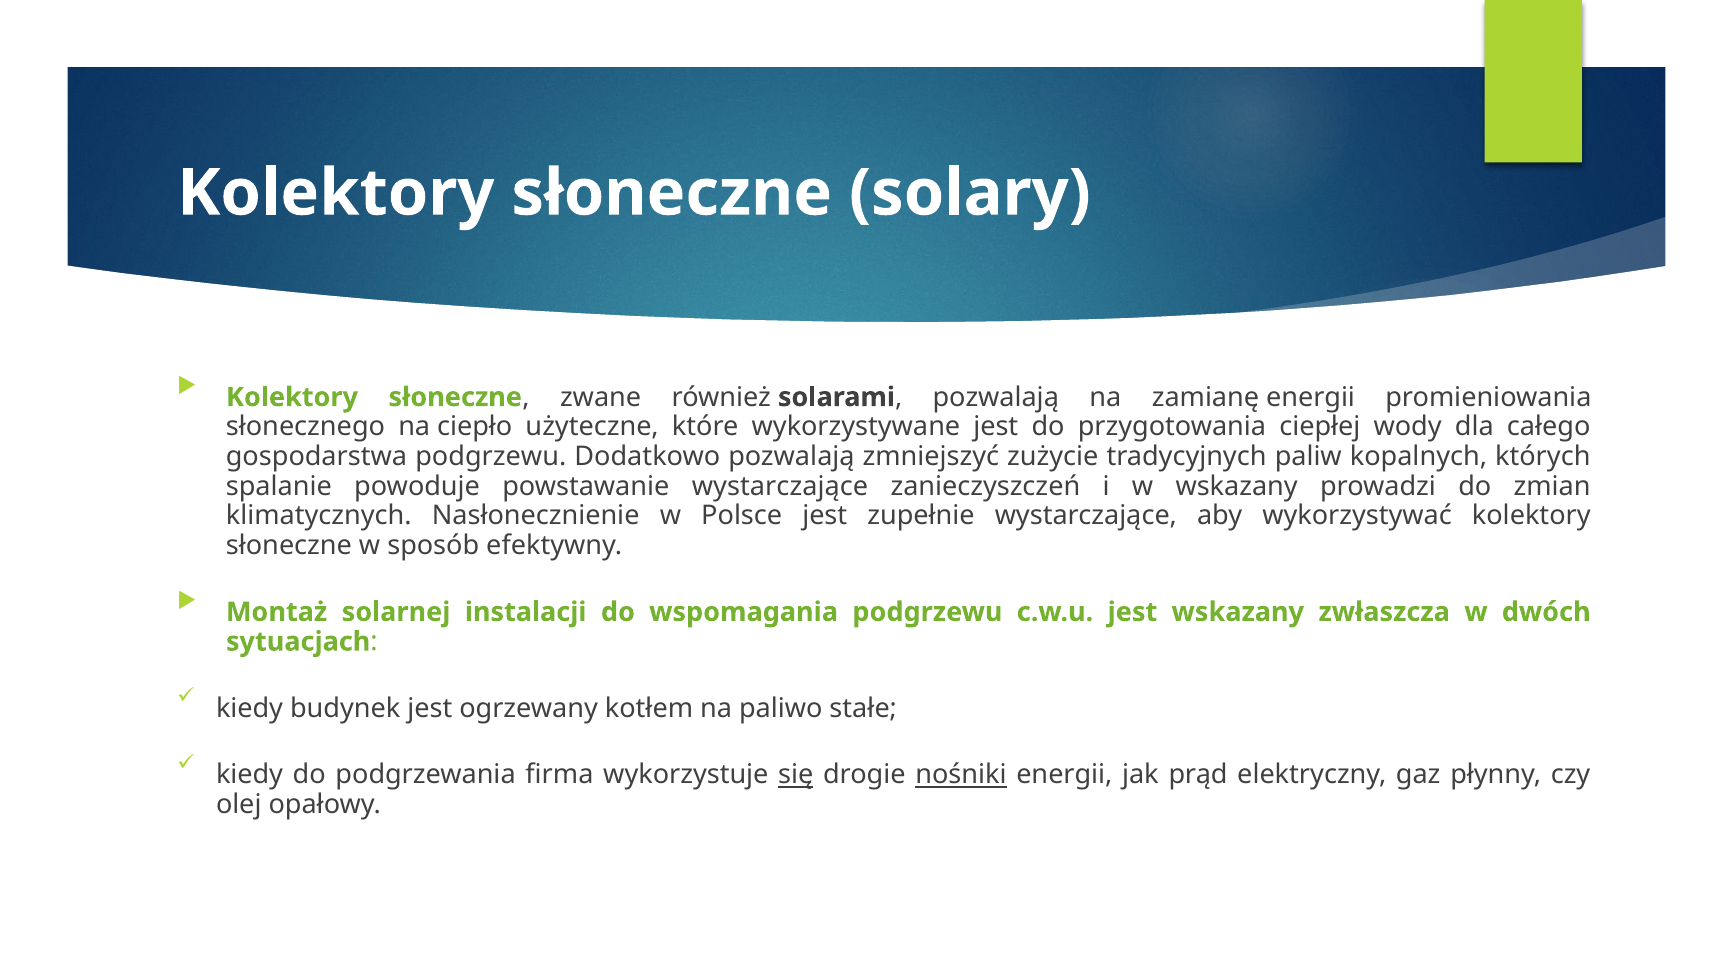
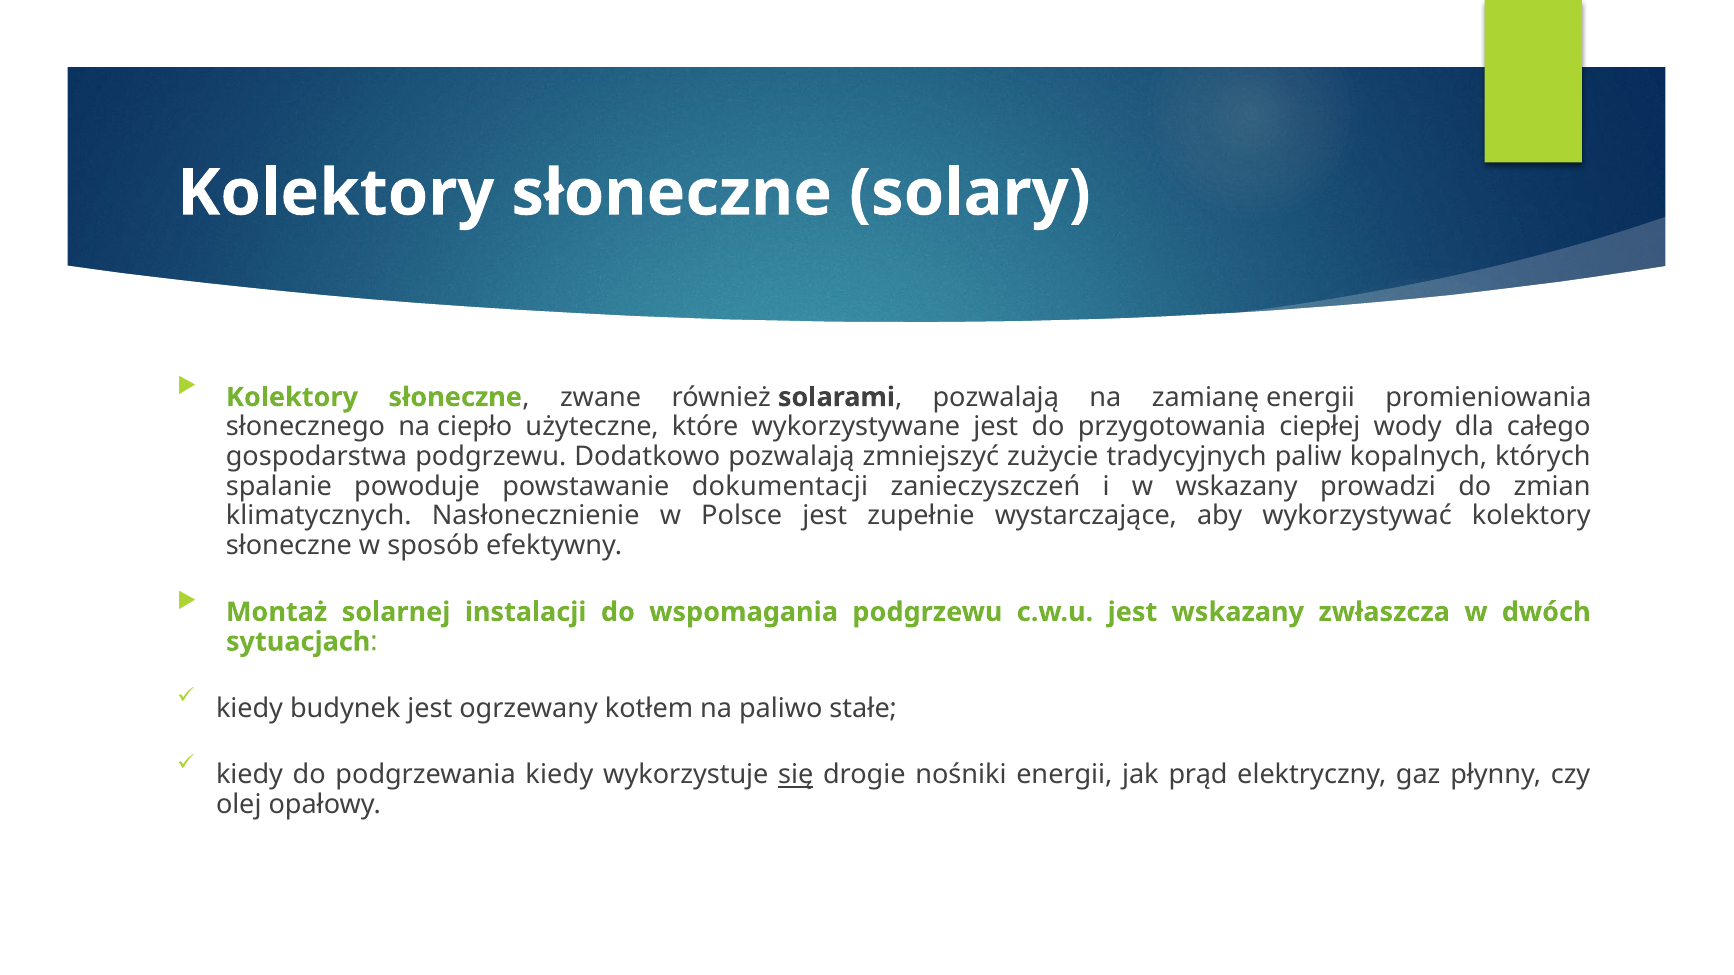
powstawanie wystarczające: wystarczające -> dokumentacji (780, 486)
podgrzewania firma: firma -> kiedy (559, 775)
nośniki underline: present -> none (961, 775)
